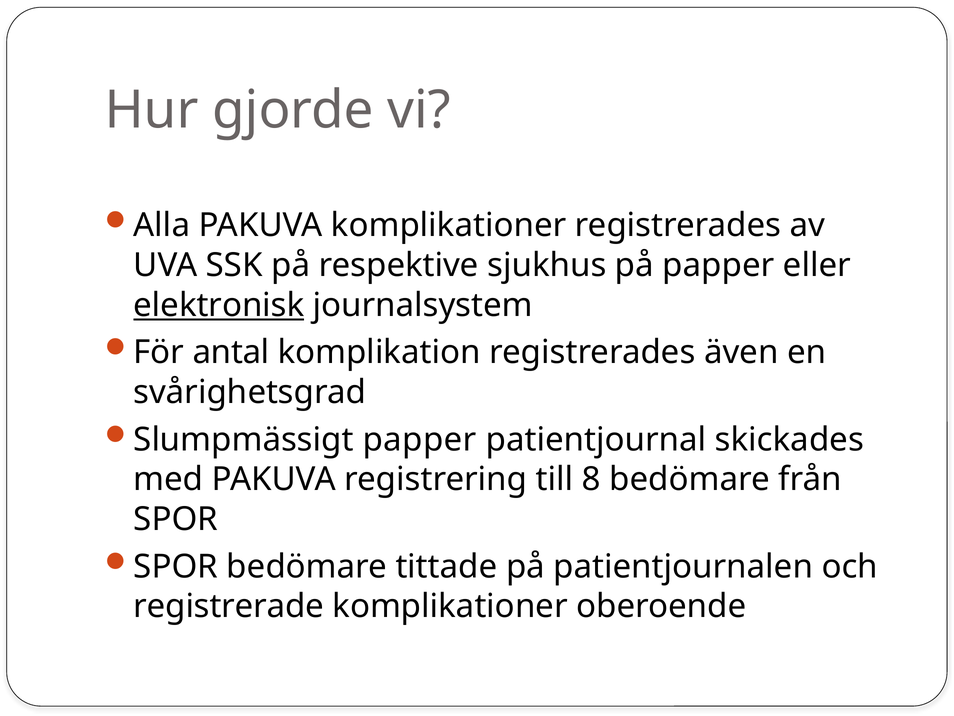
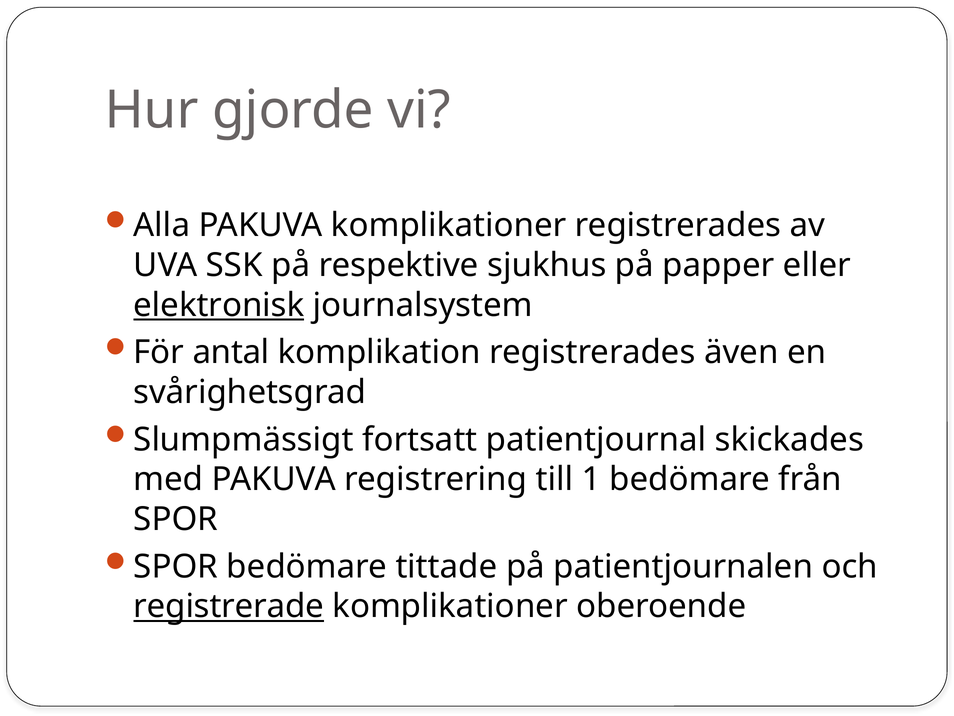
Slumpmässigt papper: papper -> fortsatt (420, 439)
8: 8 -> 1 (591, 479)
registrerade underline: none -> present (229, 606)
